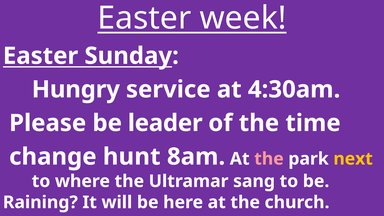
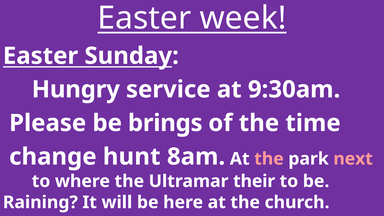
4:30am: 4:30am -> 9:30am (294, 90)
leader: leader -> brings (165, 123)
next colour: yellow -> pink (353, 159)
sang: sang -> their (254, 181)
